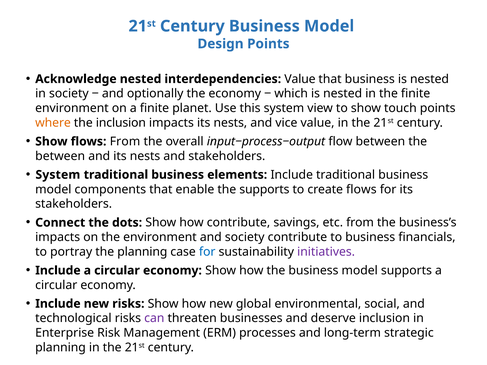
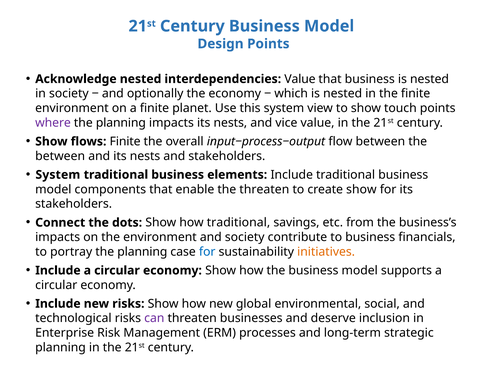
where colour: orange -> purple (53, 123)
inclusion: inclusion -> planning (121, 123)
flows From: From -> Finite (125, 142)
the supports: supports -> threaten (264, 189)
create flows: flows -> show (361, 189)
how contribute: contribute -> traditional (238, 223)
initiatives colour: purple -> orange (326, 252)
